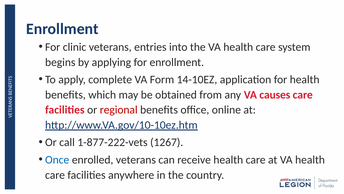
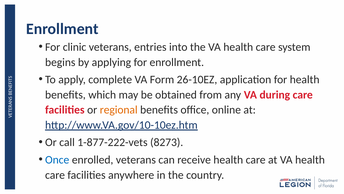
14-10EZ: 14-10EZ -> 26-10EZ (197, 79)
causes: causes -> during (275, 94)
regional colour: red -> orange (119, 110)
1267: 1267 -> 8273 (167, 142)
